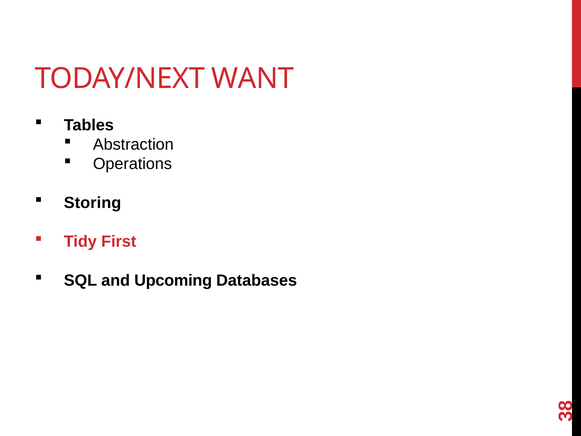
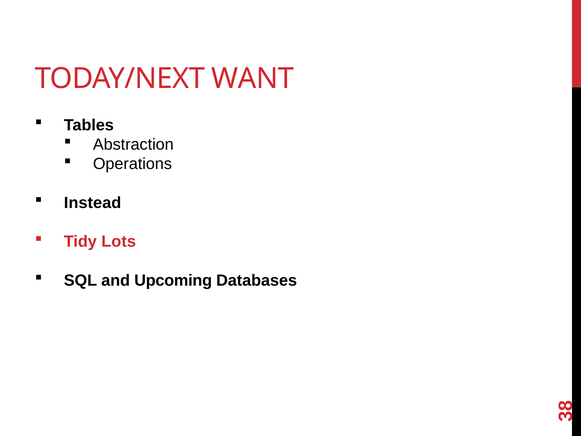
Storing: Storing -> Instead (93, 203)
First: First -> Lots (119, 241)
